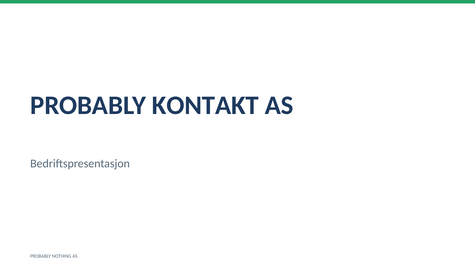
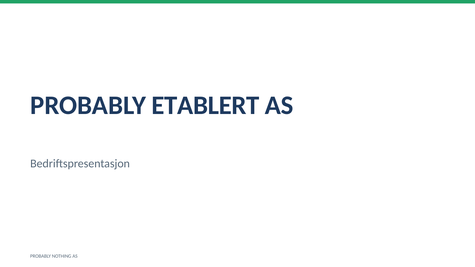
KONTAKT: KONTAKT -> ETABLERT (205, 105)
